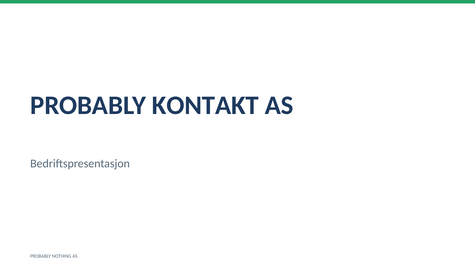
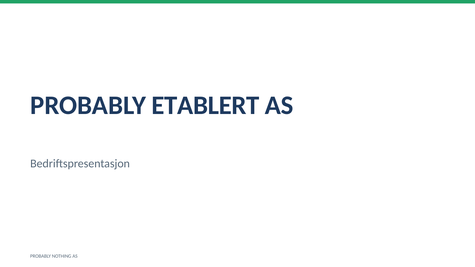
KONTAKT: KONTAKT -> ETABLERT (205, 105)
